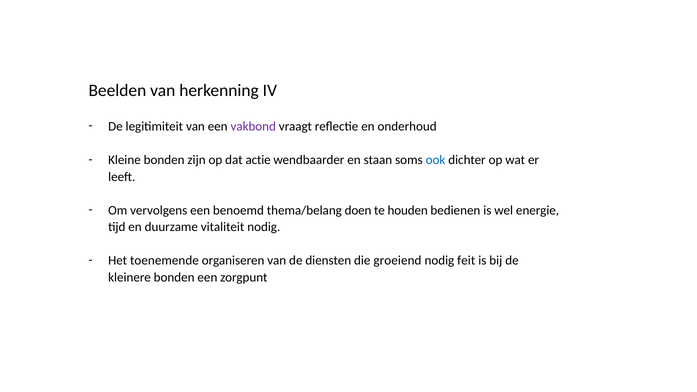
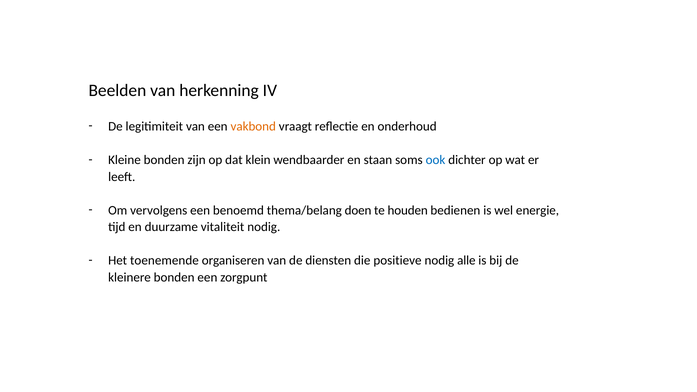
vakbond colour: purple -> orange (253, 126)
actie: actie -> klein (258, 160)
groeiend: groeiend -> positieve (398, 261)
feit: feit -> alle (466, 261)
